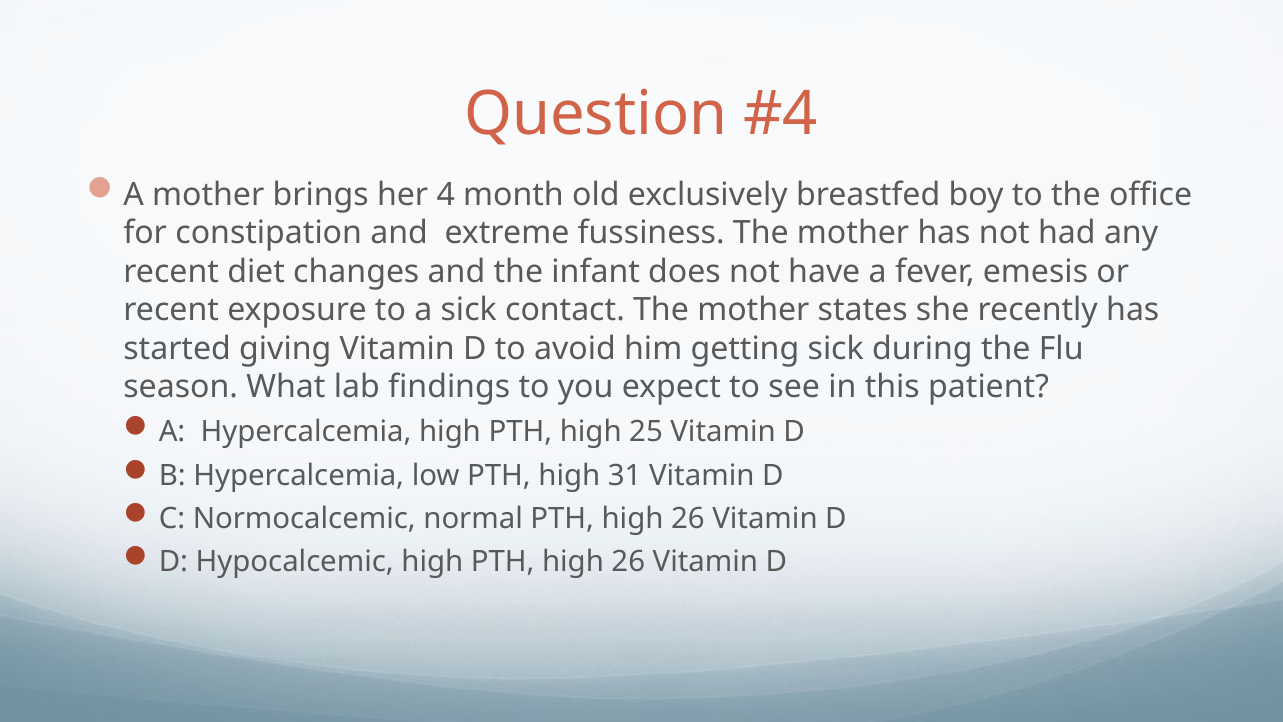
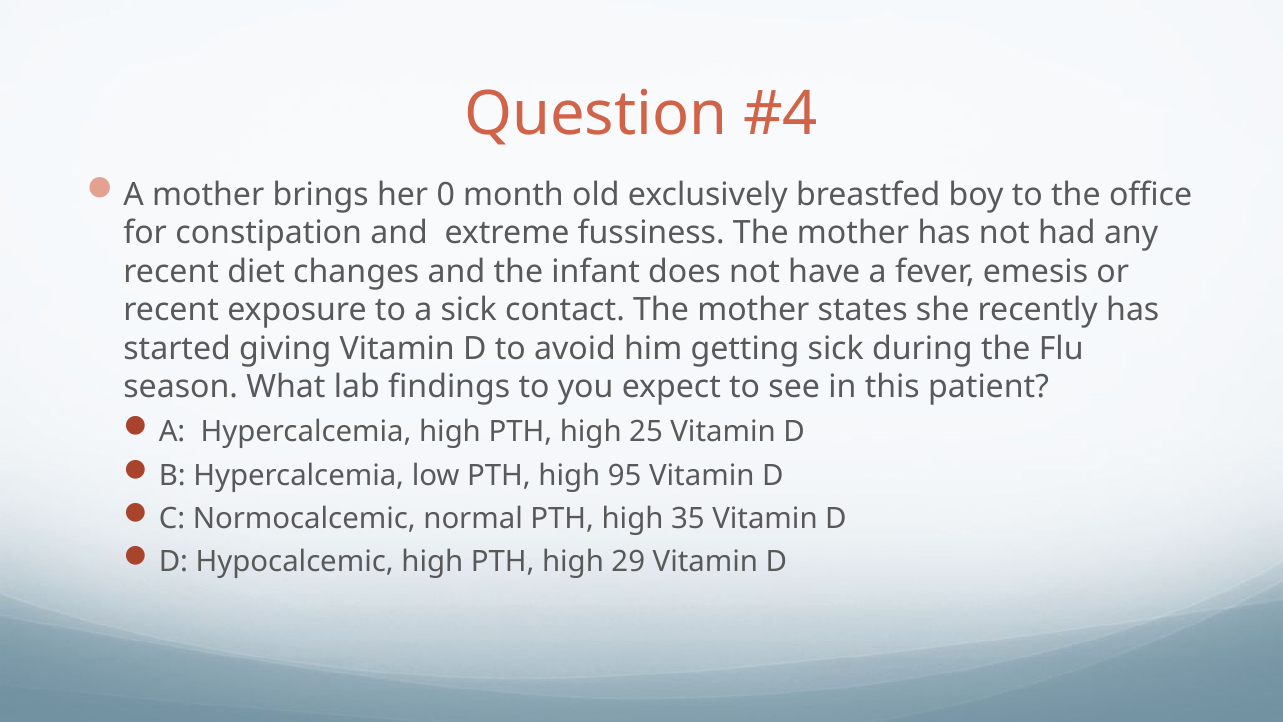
4: 4 -> 0 (446, 195)
31: 31 -> 95 (625, 475)
normal PTH high 26: 26 -> 35 (688, 518)
high PTH high 26: 26 -> 29 (628, 562)
